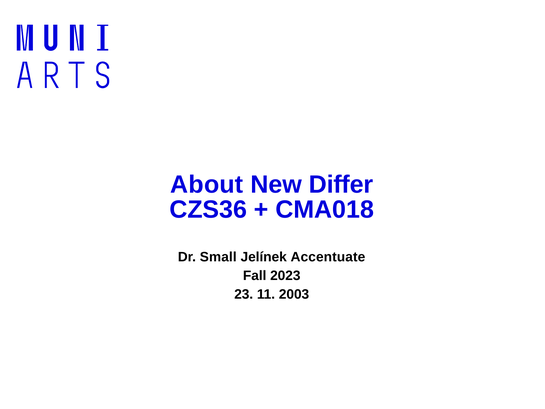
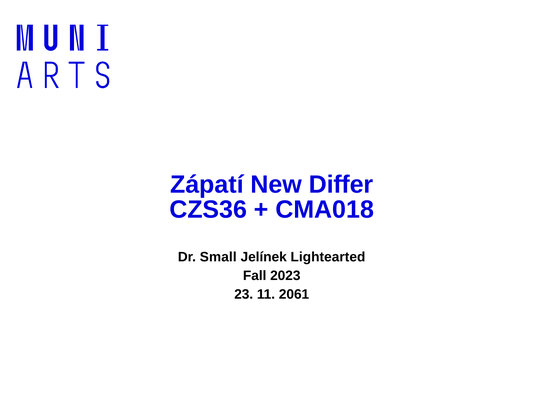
About: About -> Zápatí (207, 185)
Accentuate: Accentuate -> Lightearted (328, 257)
2003: 2003 -> 2061 (294, 294)
